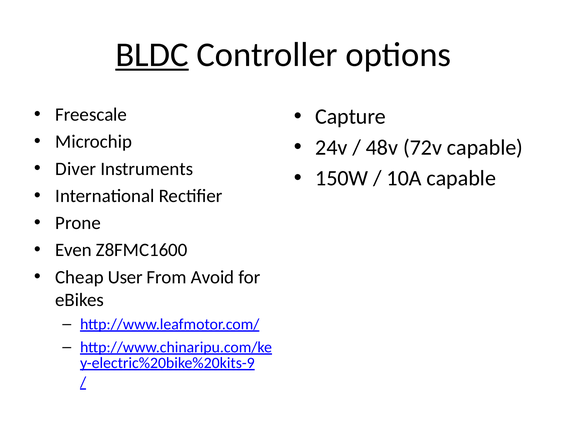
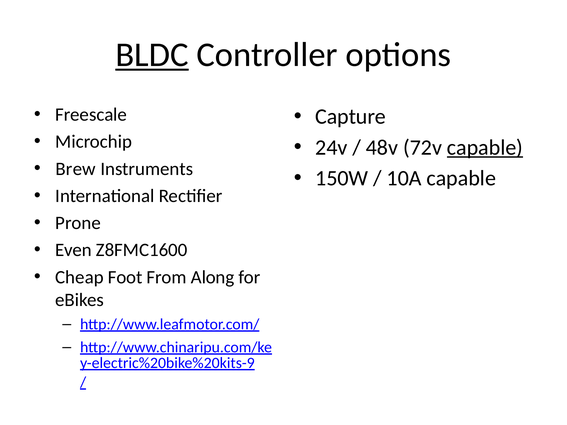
capable underline: none -> present (485, 148)
Diver: Diver -> Brew (76, 169)
User: User -> Foot (125, 277)
Avoid: Avoid -> Along (213, 277)
